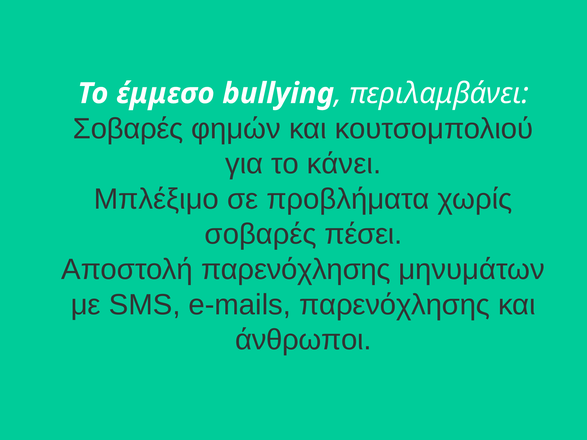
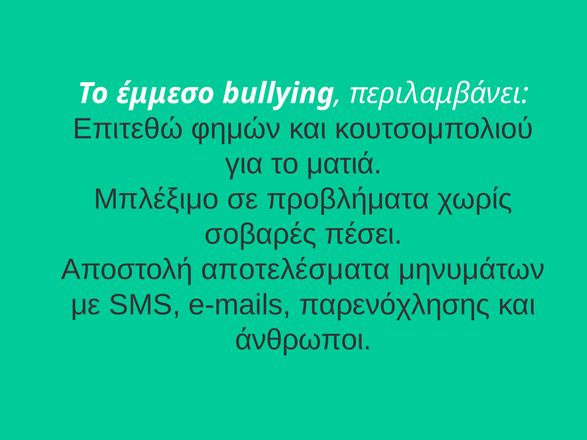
Σοβαρές: Σοβαρές -> Επιτεθώ (128, 129)
κάνει: κάνει -> ματιά (344, 164)
Αποστολή παρενόχλησης: παρενόχλησης -> αποτελέσματα (296, 270)
